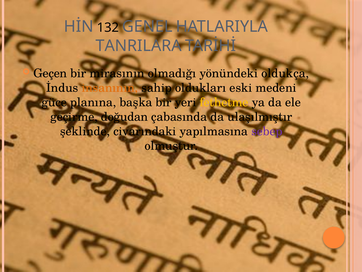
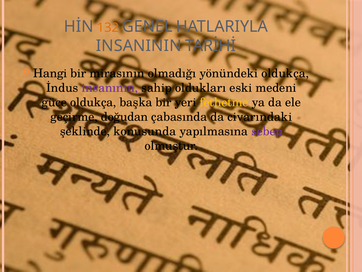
132 colour: black -> orange (108, 28)
TANRILARA: TANRILARA -> INSANININ (139, 46)
Geçen: Geçen -> Hangi (50, 73)
insanının colour: orange -> purple (110, 88)
güce planına: planına -> oldukça (93, 102)
ulaşılmıştır: ulaşılmıştır -> civarındaki (260, 117)
civarındaki: civarındaki -> konusunda (145, 131)
